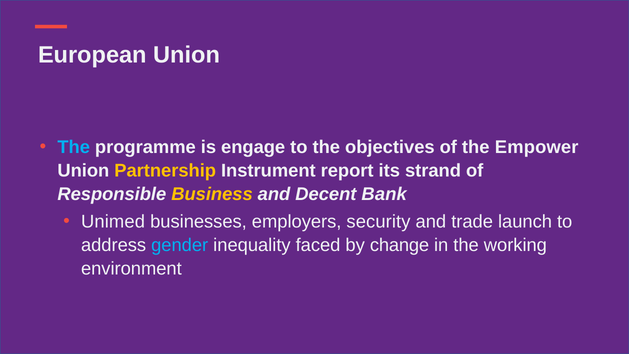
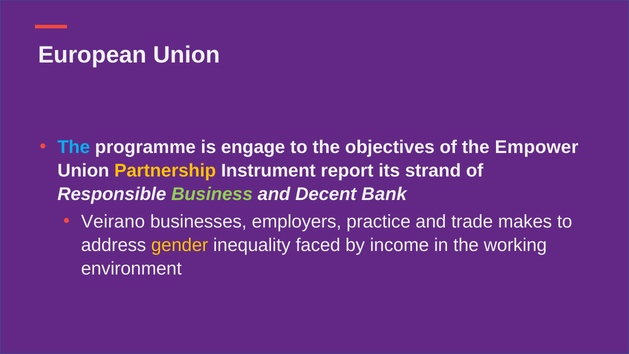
Business colour: yellow -> light green (212, 194)
Unimed: Unimed -> Veirano (113, 222)
security: security -> practice (379, 222)
launch: launch -> makes (525, 222)
gender colour: light blue -> yellow (180, 245)
change: change -> income (399, 245)
